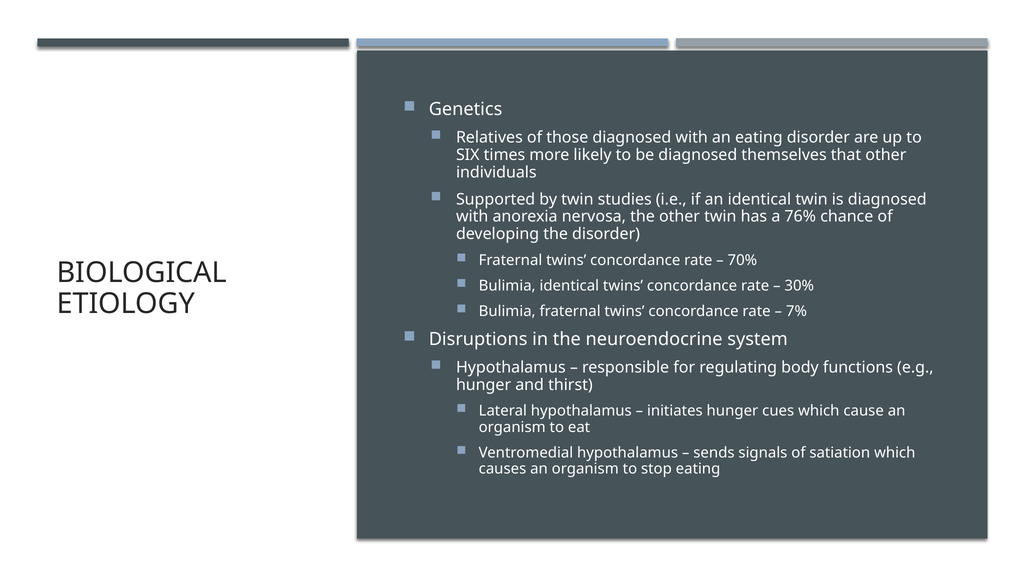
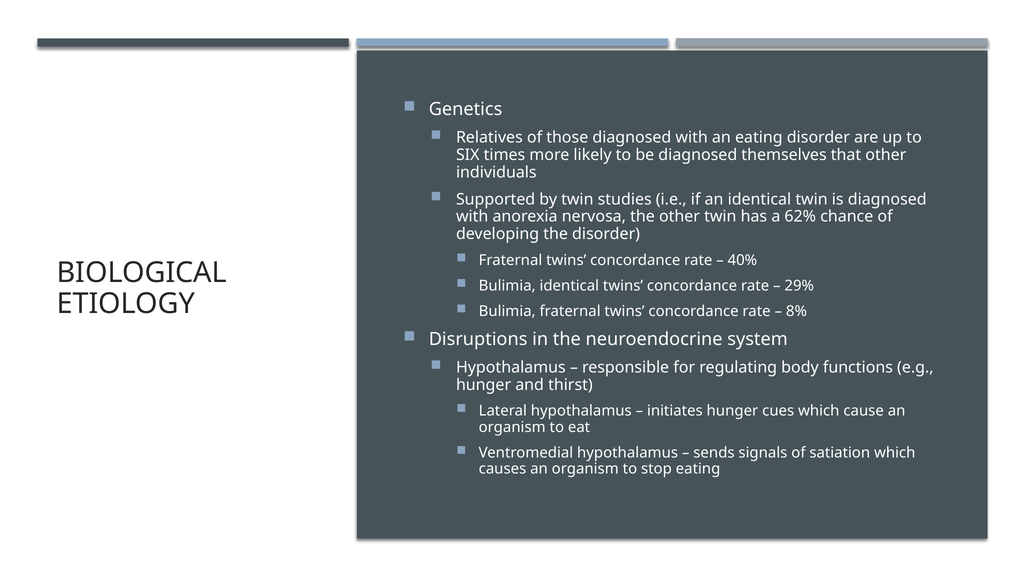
76%: 76% -> 62% (800, 216)
70%: 70% -> 40% (742, 260)
30%: 30% -> 29% (799, 285)
7%: 7% -> 8% (796, 311)
